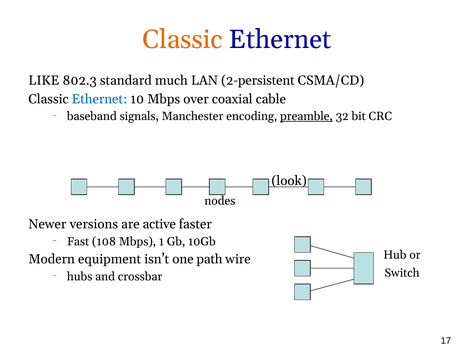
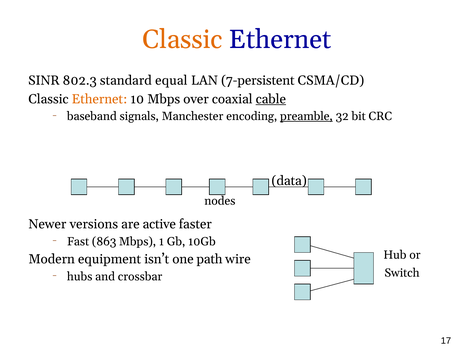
LIKE: LIKE -> SINR (44, 81)
much: much -> equal (171, 81)
2-persistent: 2-persistent -> 7-persistent (258, 81)
Ethernet colour: blue -> orange (99, 99)
cable underline: none -> present (271, 99)
look: look -> data (289, 181)
108: 108 -> 863 (104, 242)
